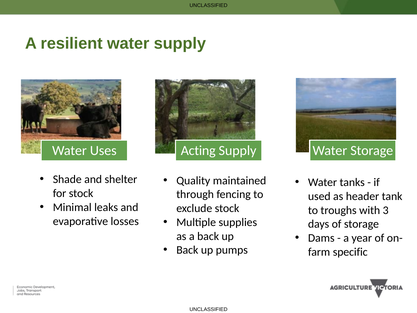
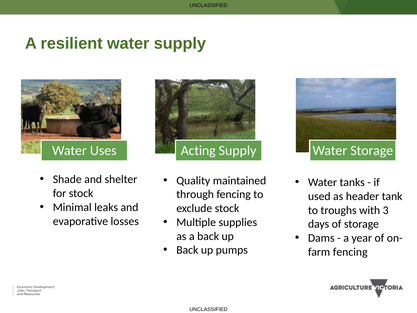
specific: specific -> fencing (350, 252)
